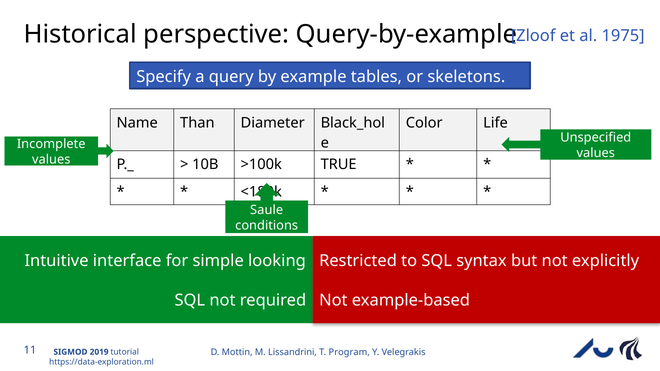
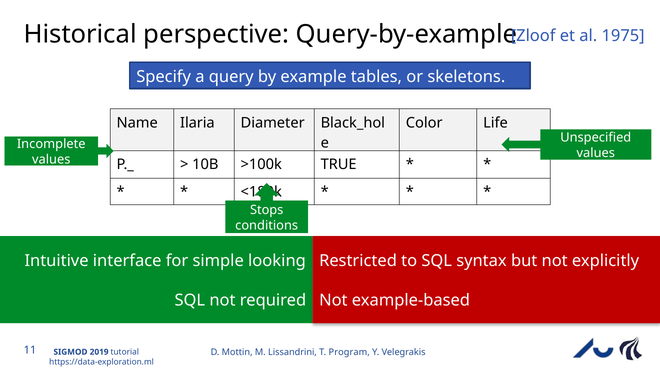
Than: Than -> Ilaria (197, 123)
Saule: Saule -> Stops (267, 210)
